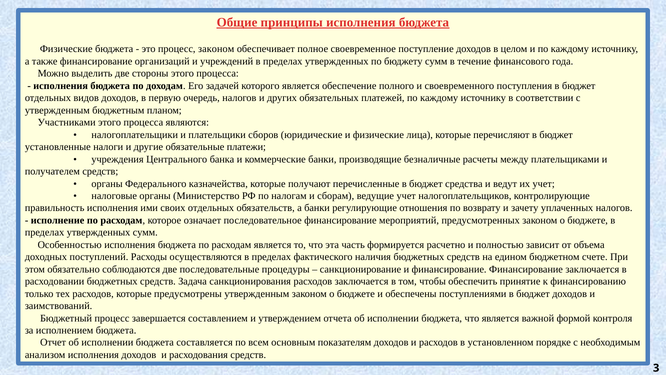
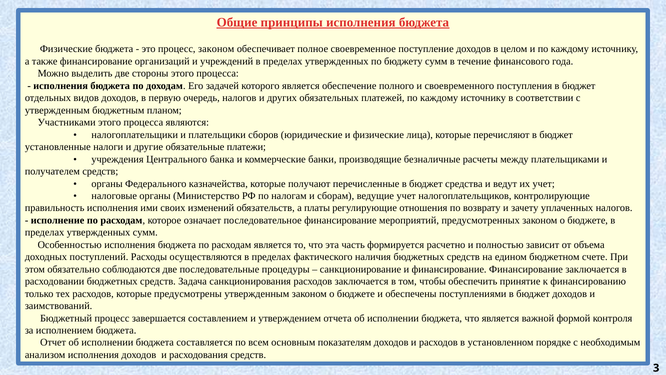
своих отдельных: отдельных -> изменений (211, 208)
а банки: банки -> платы (317, 208)
